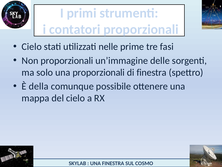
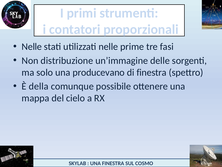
Cielo: Cielo -> Nelle (32, 47)
Non proporzionali: proporzionali -> distribuzione (67, 60)
una proporzionali: proporzionali -> producevano (99, 72)
